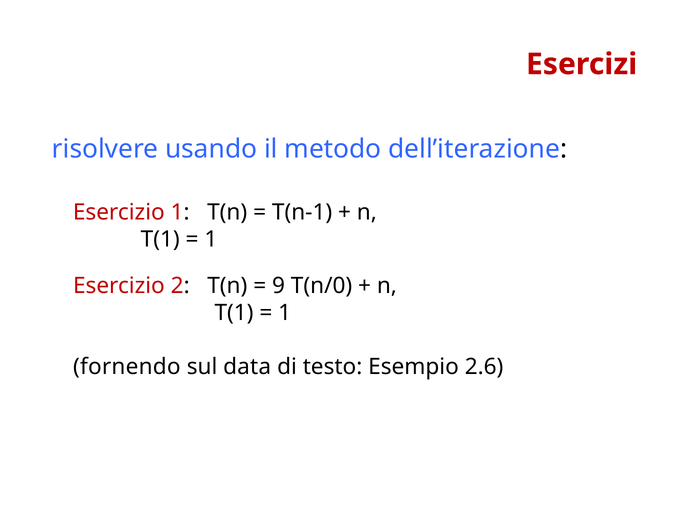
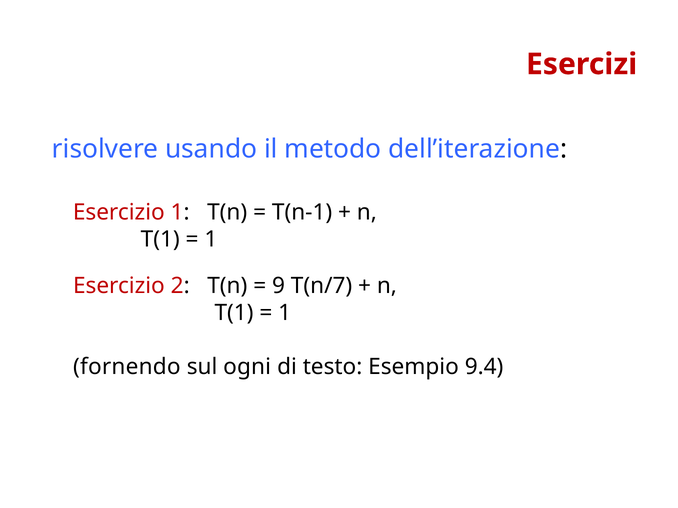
T(n/0: T(n/0 -> T(n/7 (322, 286)
data: data -> ogni (247, 367)
2.6: 2.6 -> 9.4 (484, 367)
